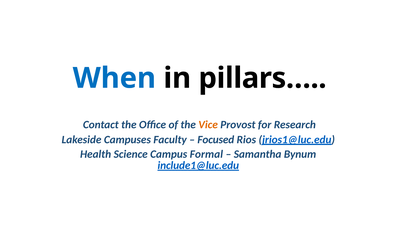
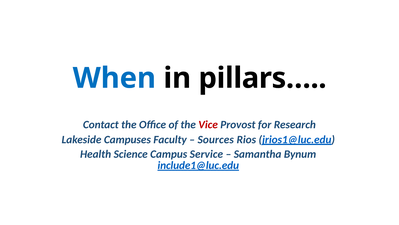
Vice colour: orange -> red (208, 124)
Focused: Focused -> Sources (216, 139)
Formal: Formal -> Service (206, 154)
